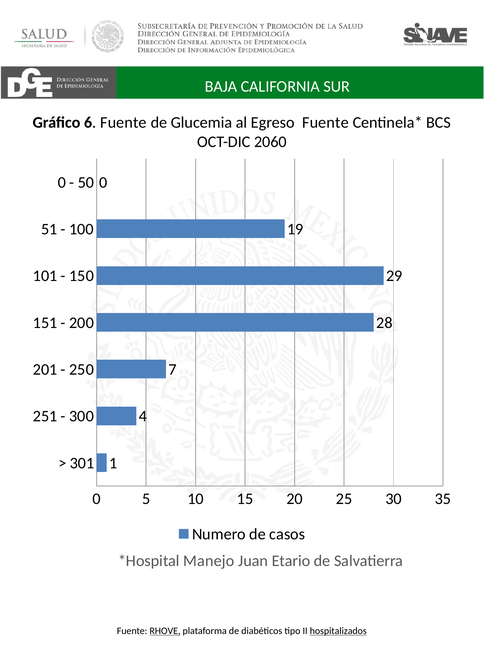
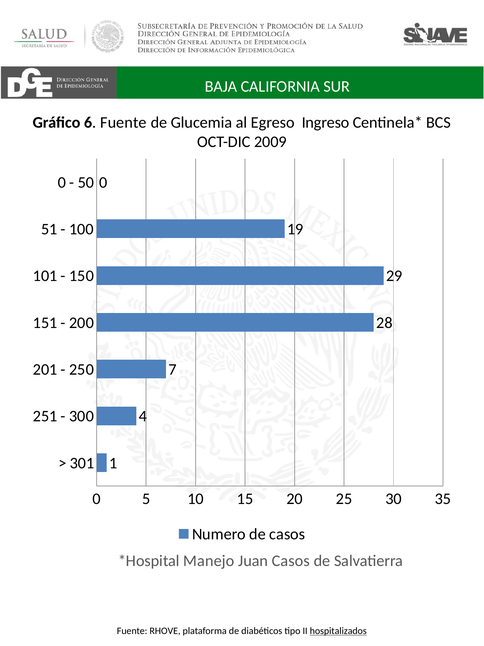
Egreso Fuente: Fuente -> Ingreso (326, 122)
2060: 2060 -> 2009 (270, 142)
Juan Etario: Etario -> Casos (291, 560)
RHOVE underline: present -> none (165, 630)
